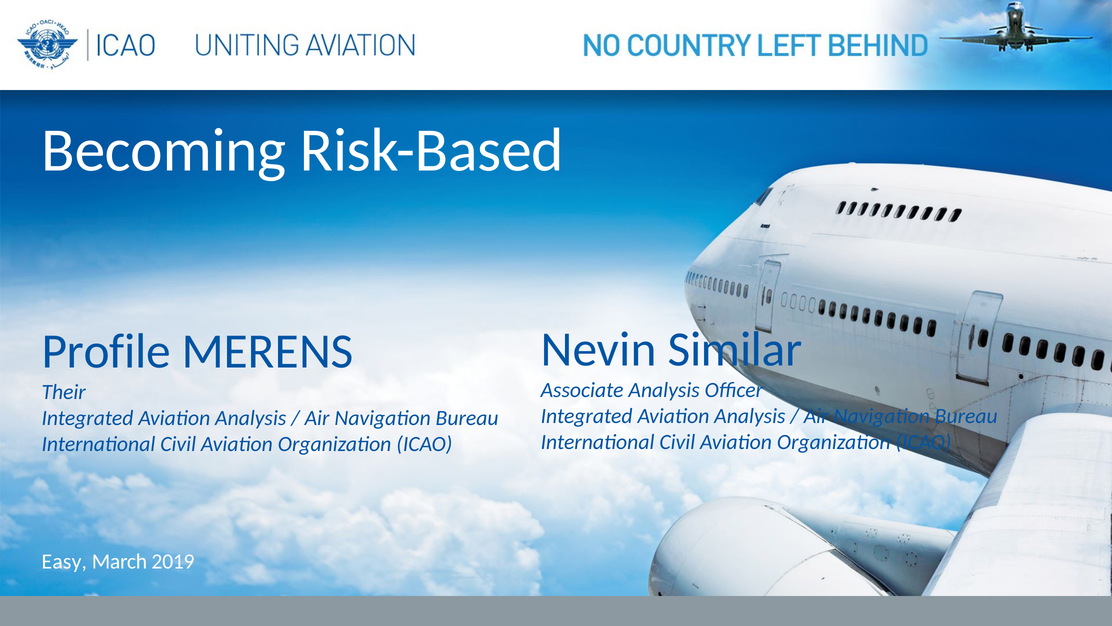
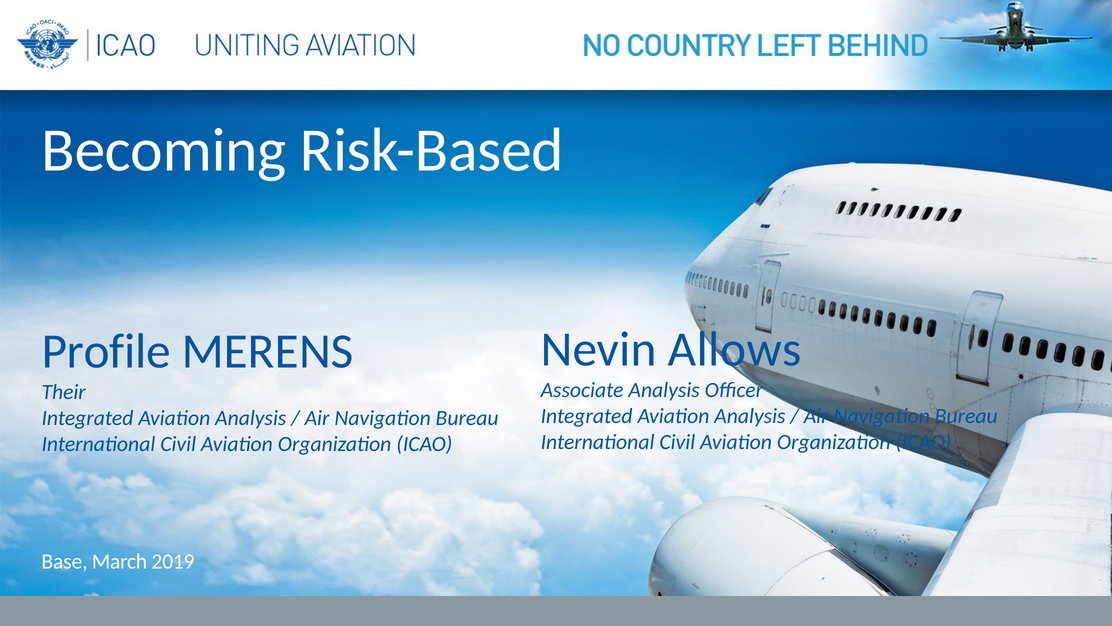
Similar: Similar -> Allows (735, 349)
Easy: Easy -> Base (64, 561)
